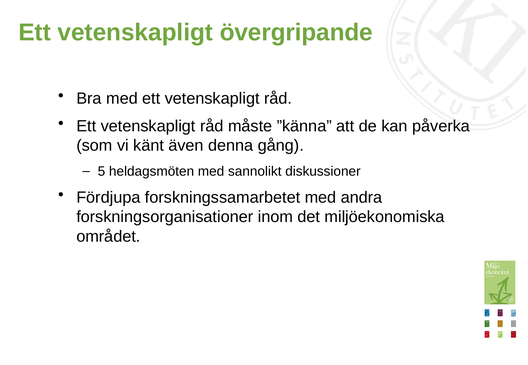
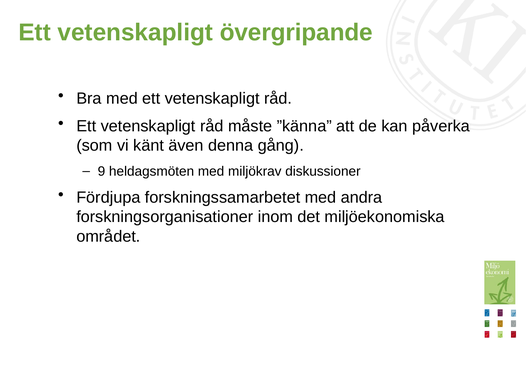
5: 5 -> 9 (101, 172)
sannolikt: sannolikt -> miljökrav (255, 172)
